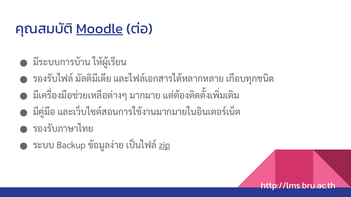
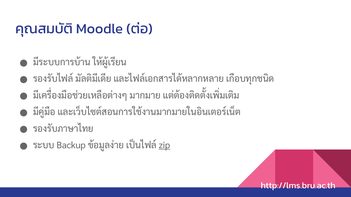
Moodle underline: present -> none (100, 29)
